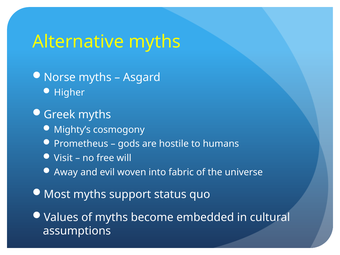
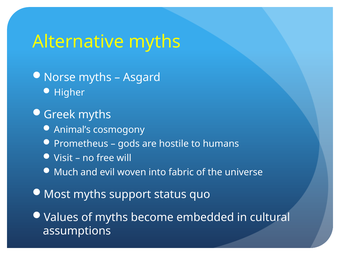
Mighty’s: Mighty’s -> Animal’s (72, 130)
Away: Away -> Much (66, 172)
